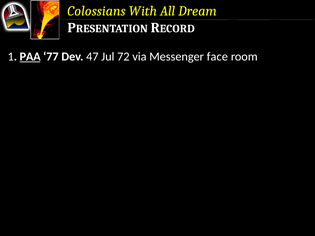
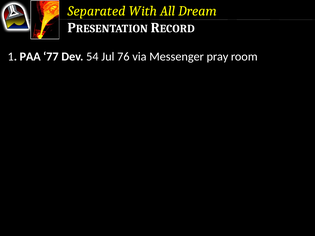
Colossians: Colossians -> Separated (97, 11)
PAA underline: present -> none (30, 57)
47: 47 -> 54 (92, 57)
72: 72 -> 76 (123, 57)
face: face -> pray (217, 57)
